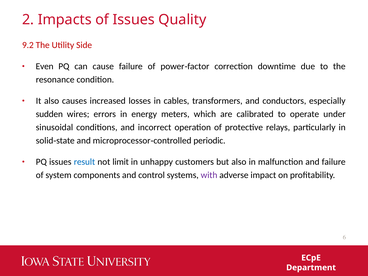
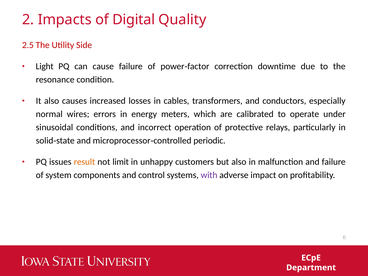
of Issues: Issues -> Digital (134, 20)
9.2: 9.2 -> 2.5 (28, 45)
Even: Even -> Light (45, 66)
sudden: sudden -> normal (49, 114)
result colour: blue -> orange (84, 162)
